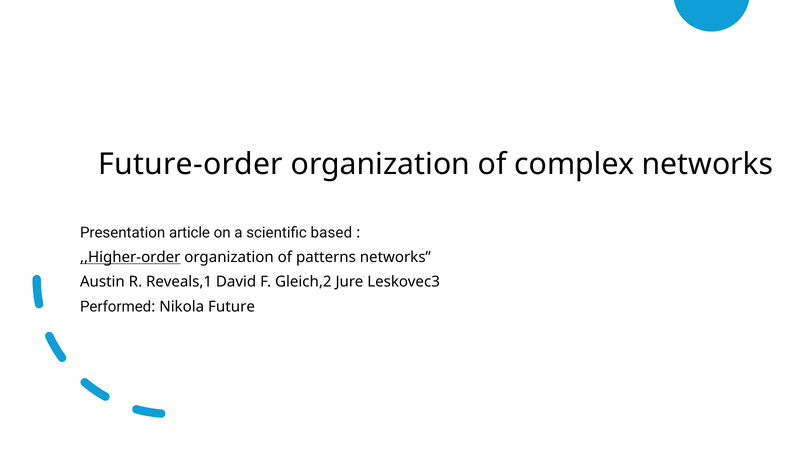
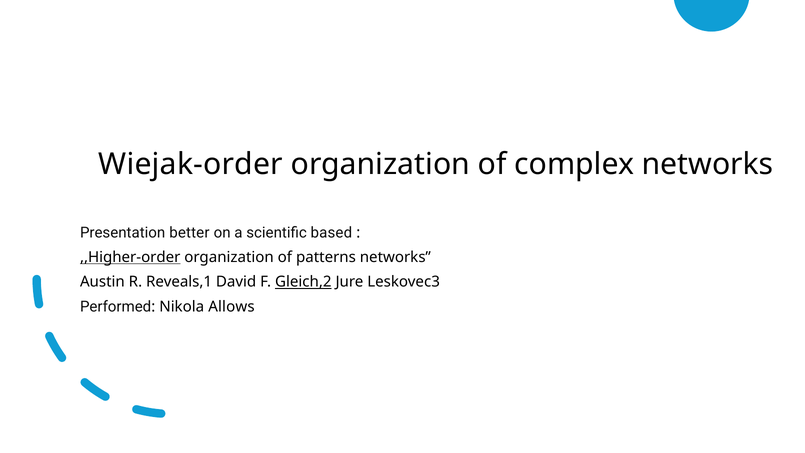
Future-order: Future-order -> Wiejak-order (191, 164)
article: article -> better (189, 232)
Gleich,2 underline: none -> present (303, 282)
Future: Future -> Allows (231, 307)
